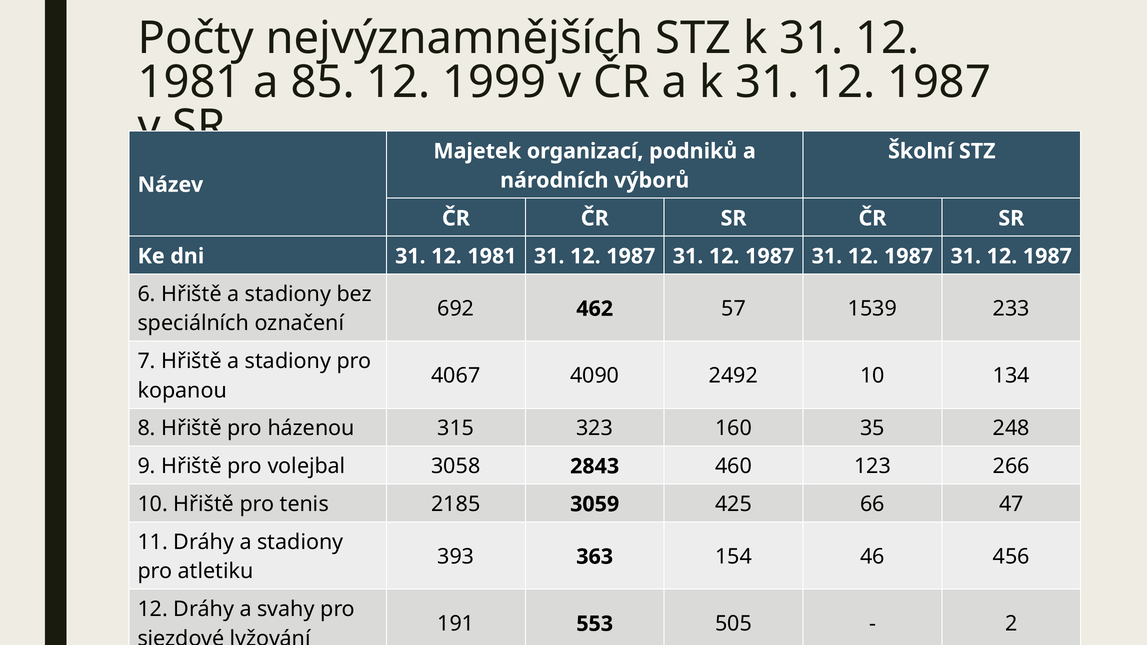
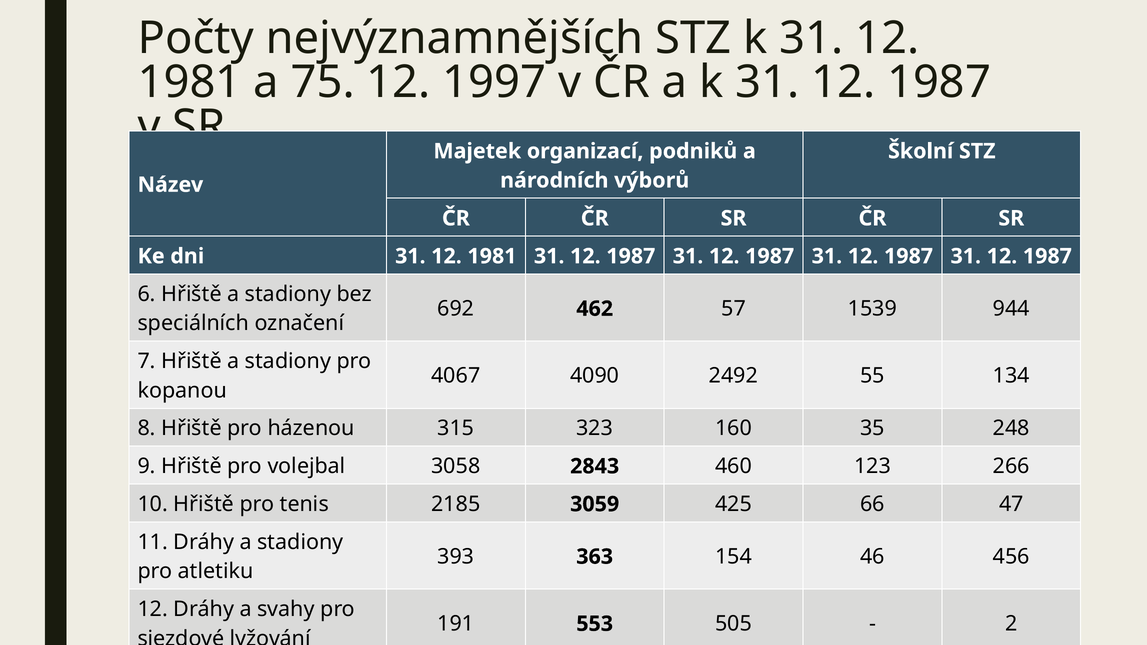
85: 85 -> 75 (323, 82)
1999: 1999 -> 1997 (494, 82)
233: 233 -> 944 (1011, 309)
2492 10: 10 -> 55 (872, 376)
